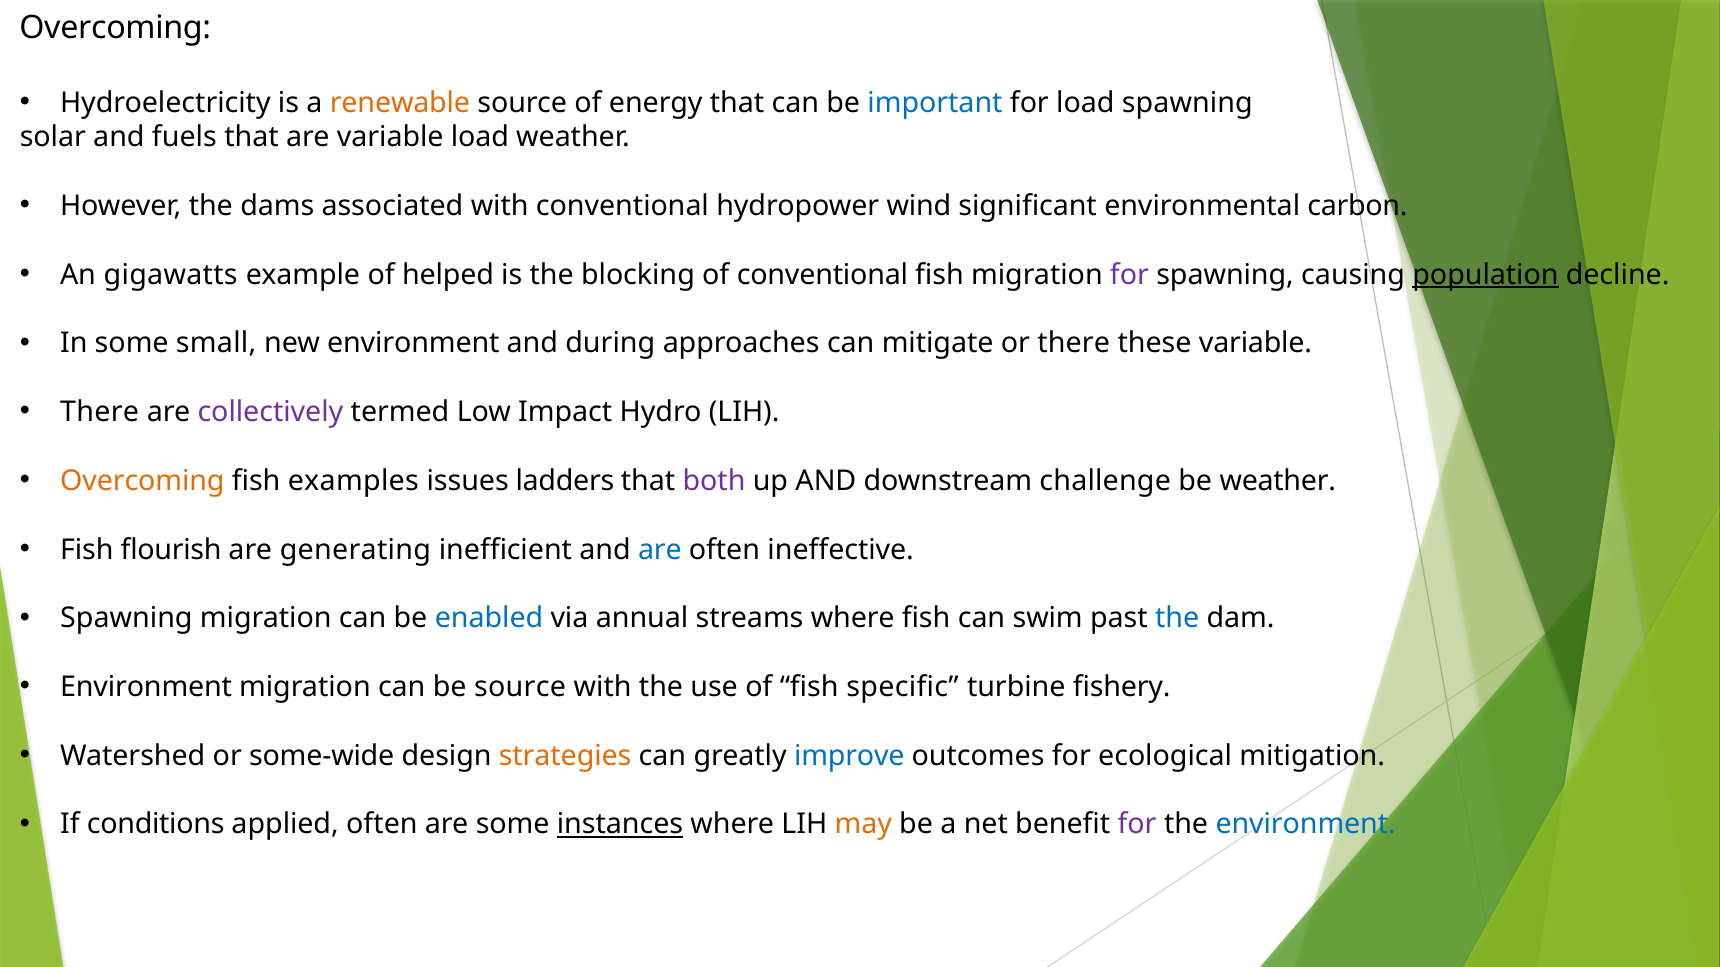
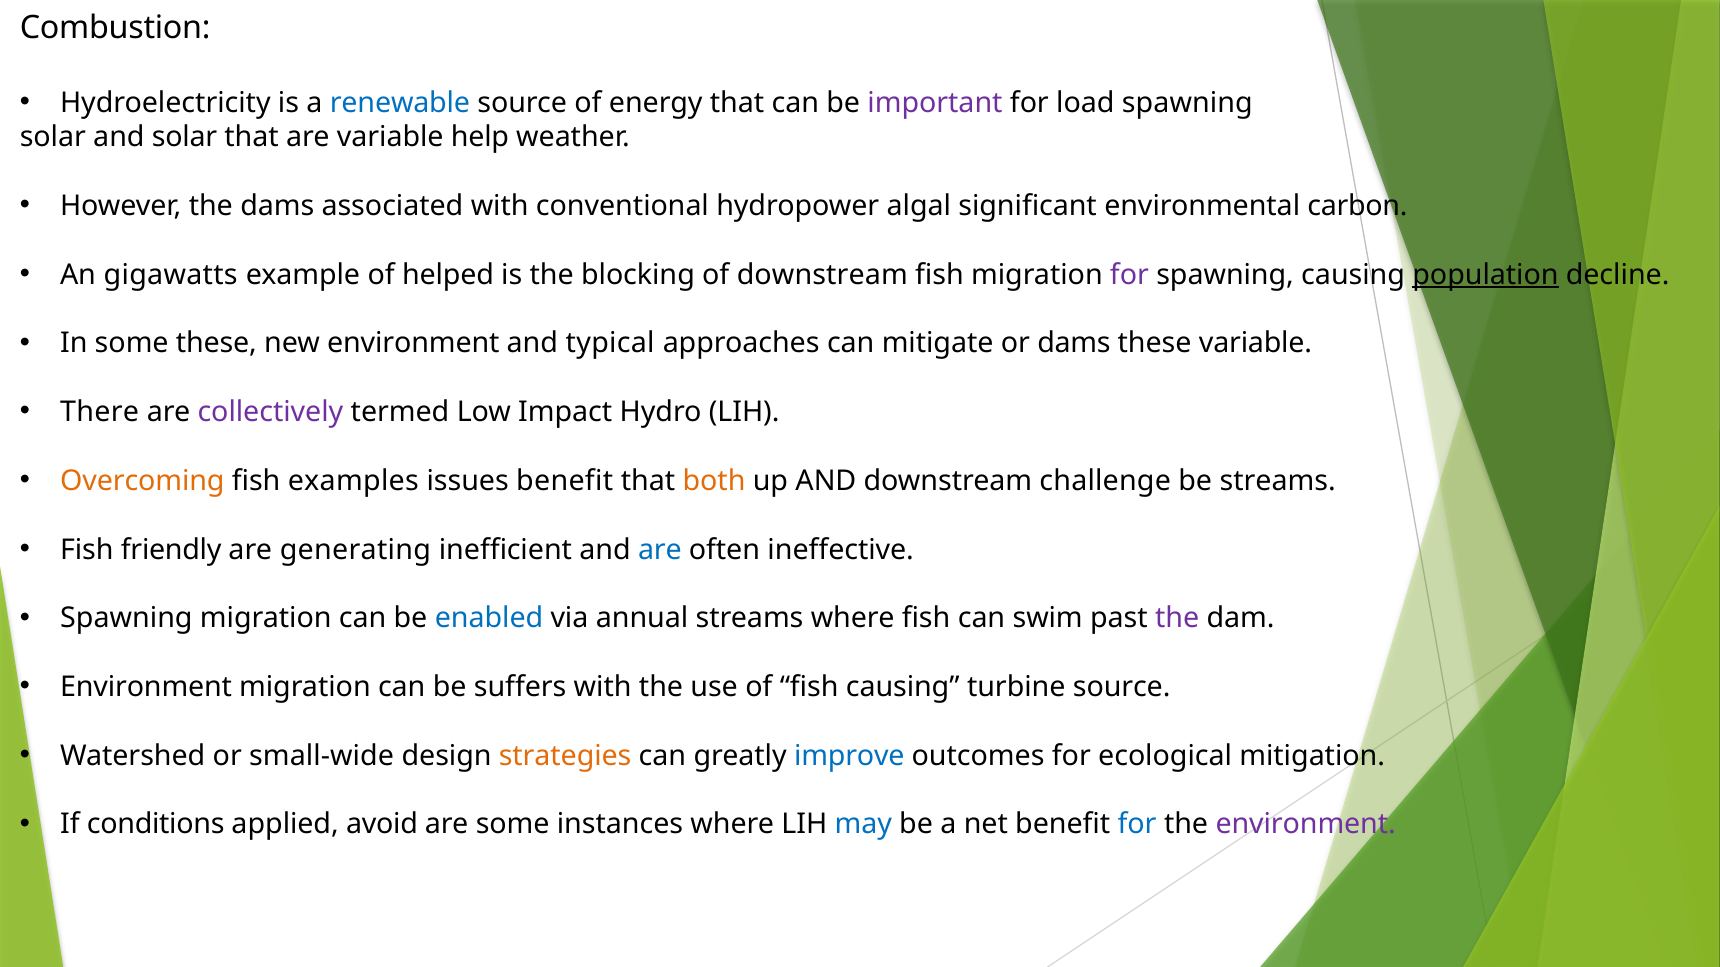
Overcoming: Overcoming -> Combustion (115, 28)
renewable colour: orange -> blue (400, 103)
important colour: blue -> purple (935, 103)
and fuels: fuels -> solar (185, 137)
variable load: load -> help (480, 137)
wind: wind -> algal (919, 206)
of conventional: conventional -> downstream (822, 275)
some small: small -> these (216, 344)
during: during -> typical (610, 344)
or there: there -> dams (1074, 344)
issues ladders: ladders -> benefit (565, 481)
both colour: purple -> orange (714, 481)
be weather: weather -> streams (1278, 481)
flourish: flourish -> friendly (171, 550)
the colour: blue -> purple (1177, 619)
be source: source -> suffers (520, 687)
fish specific: specific -> causing (903, 687)
turbine fishery: fishery -> source (1122, 687)
some-wide: some-wide -> small-wide (322, 756)
applied often: often -> avoid (382, 825)
instances underline: present -> none (620, 825)
may colour: orange -> blue (863, 825)
for colour: purple -> blue (1137, 825)
environment colour: blue -> purple (1306, 825)
